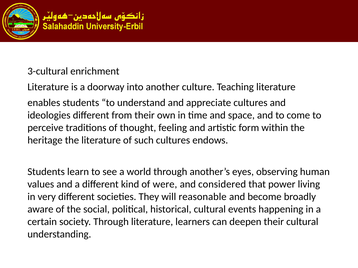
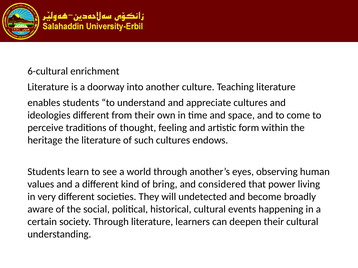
3-cultural: 3-cultural -> 6-cultural (48, 71)
were: were -> bring (165, 184)
reasonable: reasonable -> undetected (203, 197)
